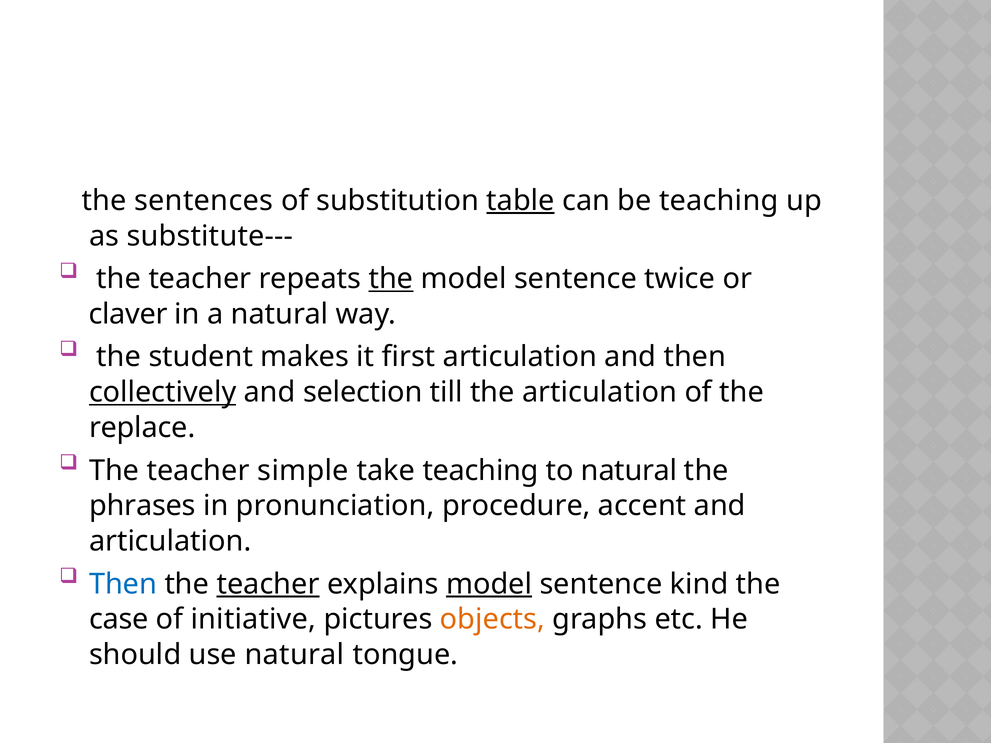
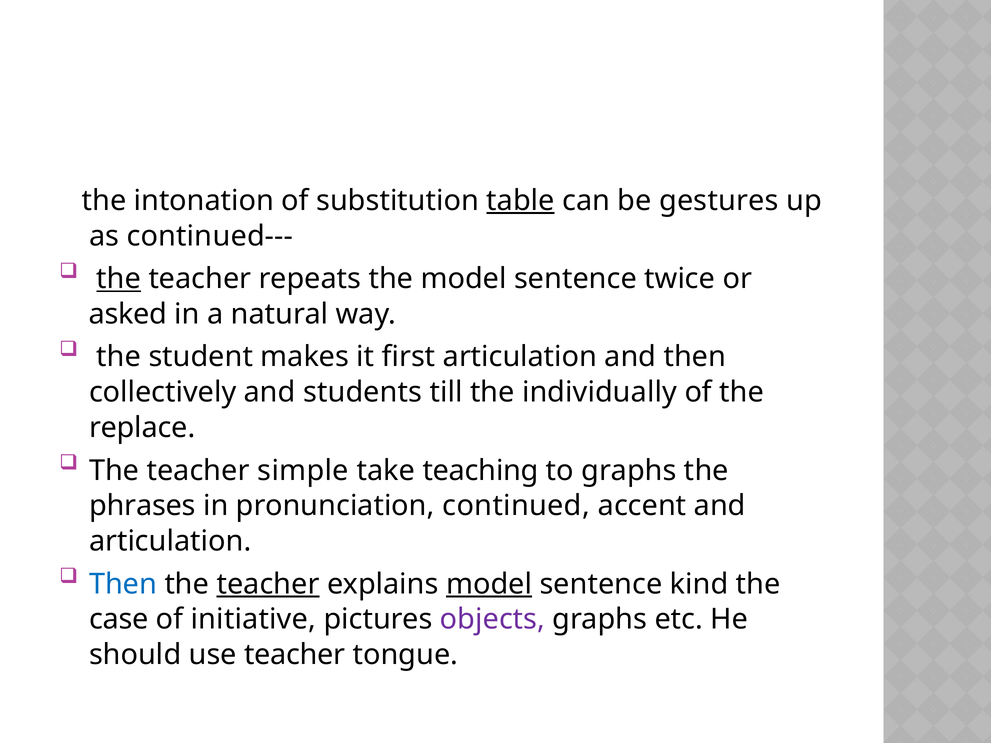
sentences: sentences -> intonation (204, 201)
be teaching: teaching -> gestures (719, 201)
substitute---: substitute--- -> continued--- (210, 236)
the underline: none -> present (119, 279)
the underline: present -> none (391, 279)
claver: claver -> asked (128, 314)
collectively underline: present -> none (163, 392)
selection: selection -> students (363, 392)
the articulation: articulation -> individually (600, 392)
to natural: natural -> graphs (629, 471)
procedure: procedure -> continued (516, 506)
objects colour: orange -> purple (492, 620)
use natural: natural -> teacher (295, 655)
